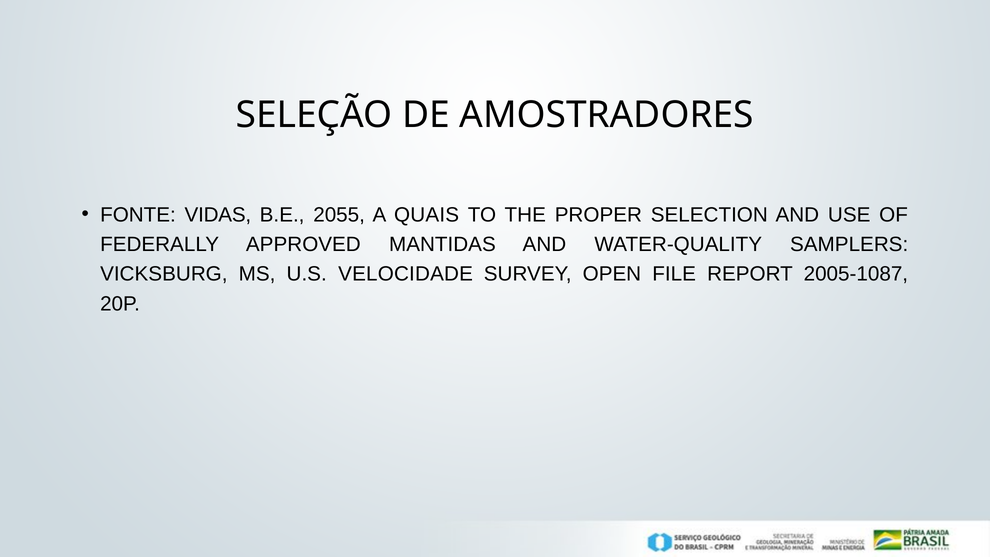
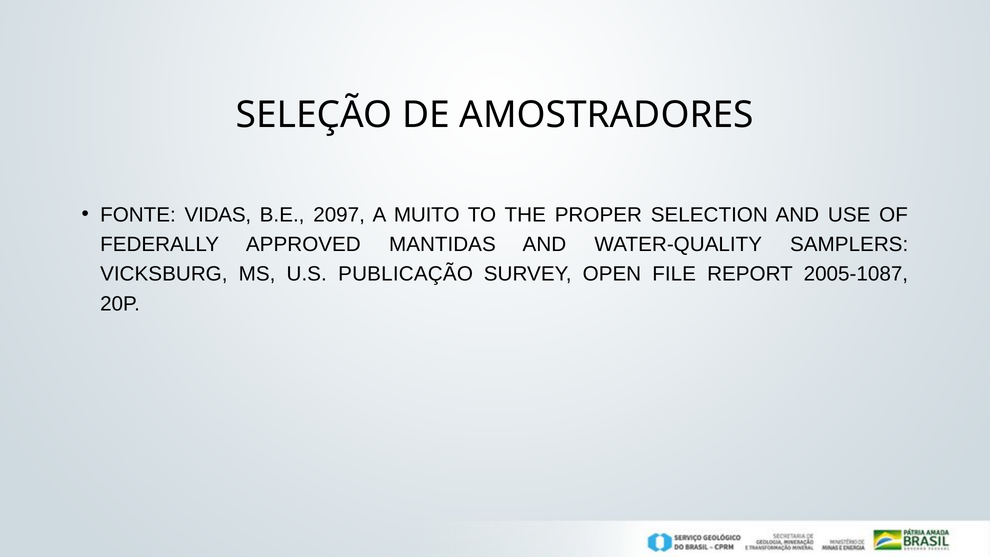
2055: 2055 -> 2097 (339, 215)
QUAIS: QUAIS -> MUITO (427, 215)
VELOCIDADE: VELOCIDADE -> PUBLICAÇÃO (406, 274)
